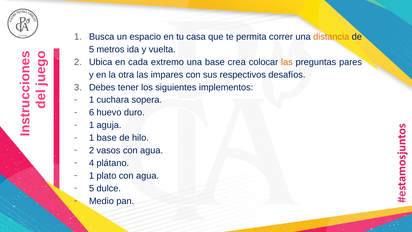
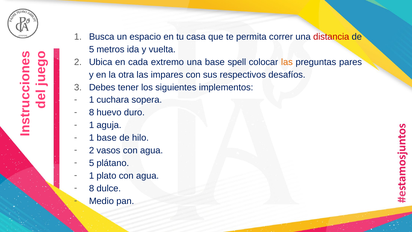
distancia colour: orange -> red (331, 37)
crea: crea -> spell (237, 62)
6: 6 -> 8 (92, 112)
4: 4 -> 5 (92, 163)
5: 5 -> 8 (92, 188)
